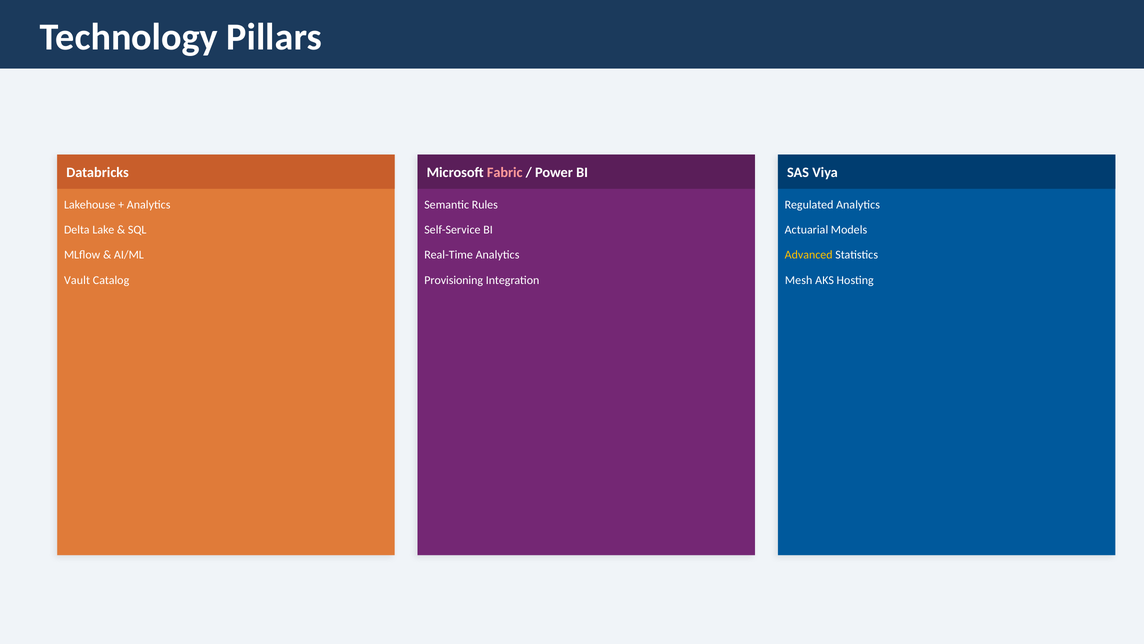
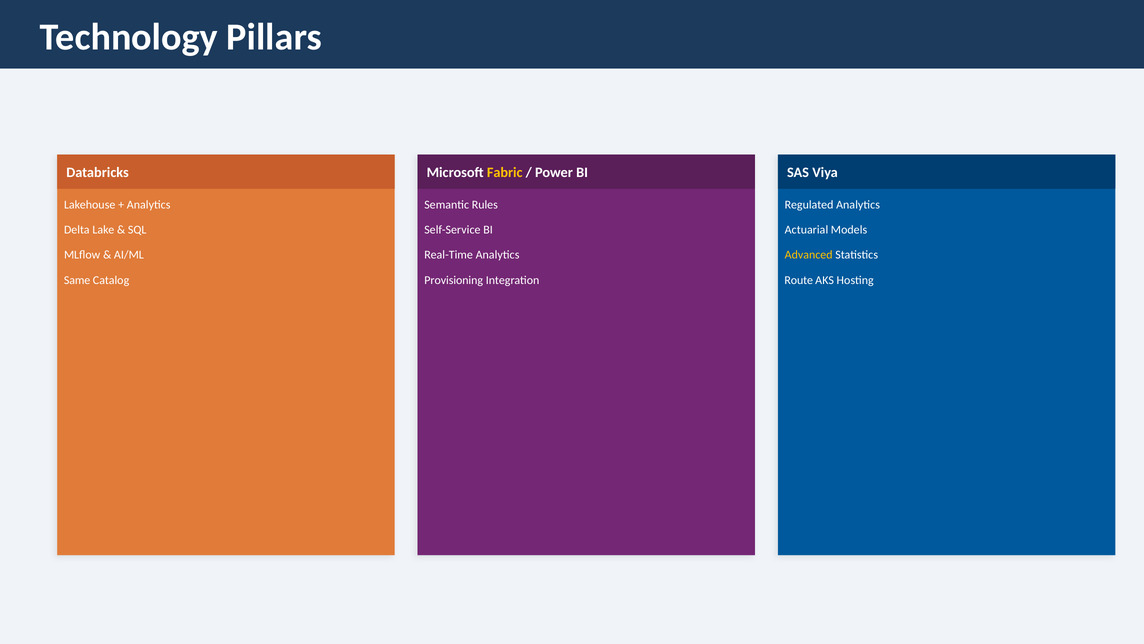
Fabric colour: pink -> yellow (505, 173)
Vault: Vault -> Same (77, 280)
Mesh: Mesh -> Route (799, 280)
